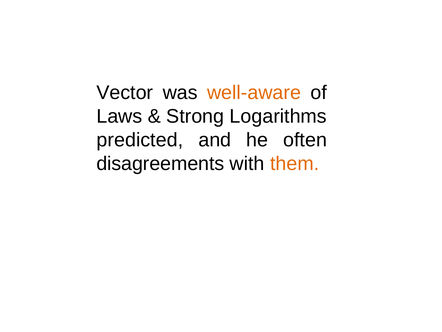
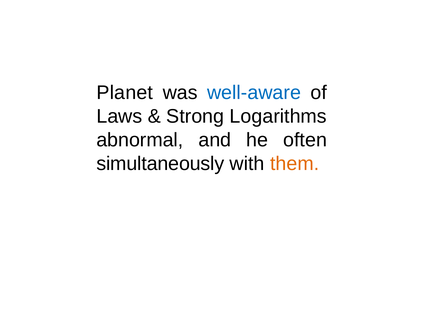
Vector: Vector -> Planet (125, 93)
well-aware colour: orange -> blue (254, 93)
predicted: predicted -> abnormal (140, 140)
disagreements: disagreements -> simultaneously (160, 163)
